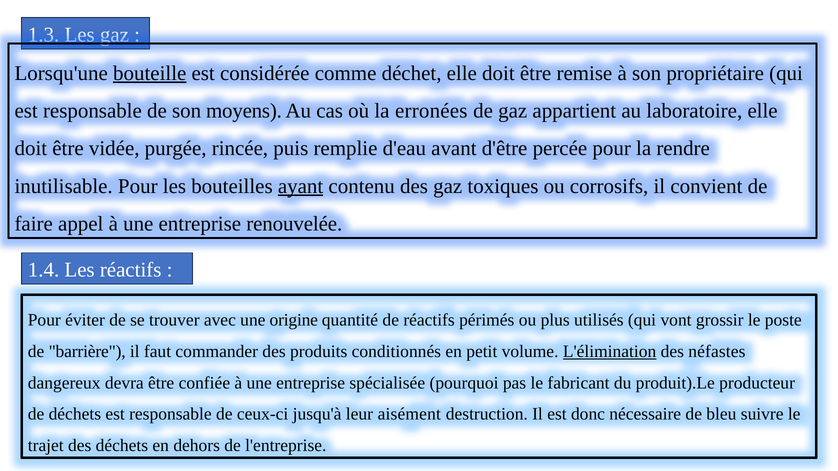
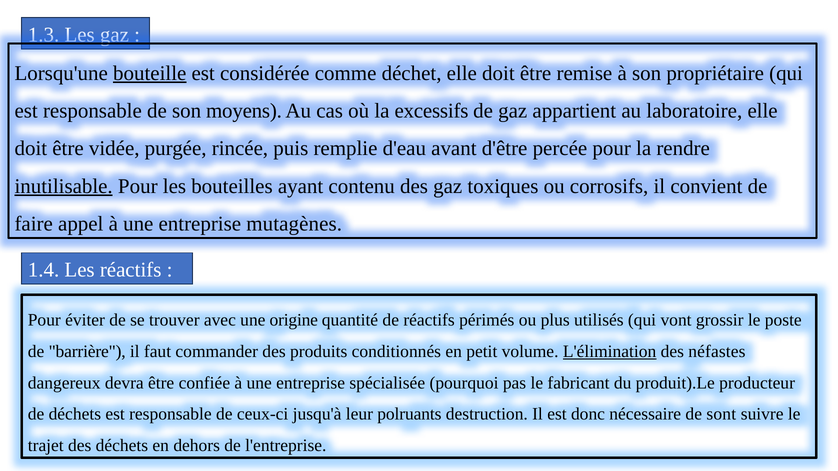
erronées: erronées -> excessifs (431, 111)
inutilisable underline: none -> present (64, 186)
ayant underline: present -> none (301, 186)
renouvelée: renouvelée -> mutagènes (294, 224)
aisément: aisément -> polruants (409, 415)
bleu: bleu -> sont (721, 415)
